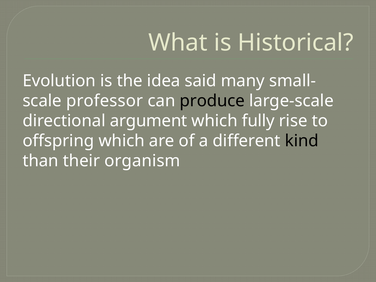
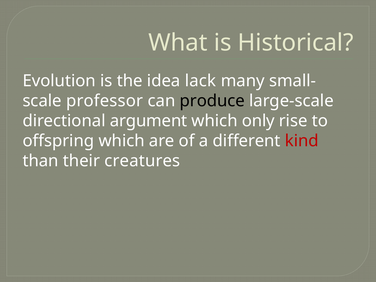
said: said -> lack (200, 81)
fully: fully -> only (258, 121)
kind colour: black -> red (302, 141)
organism: organism -> creatures (142, 161)
